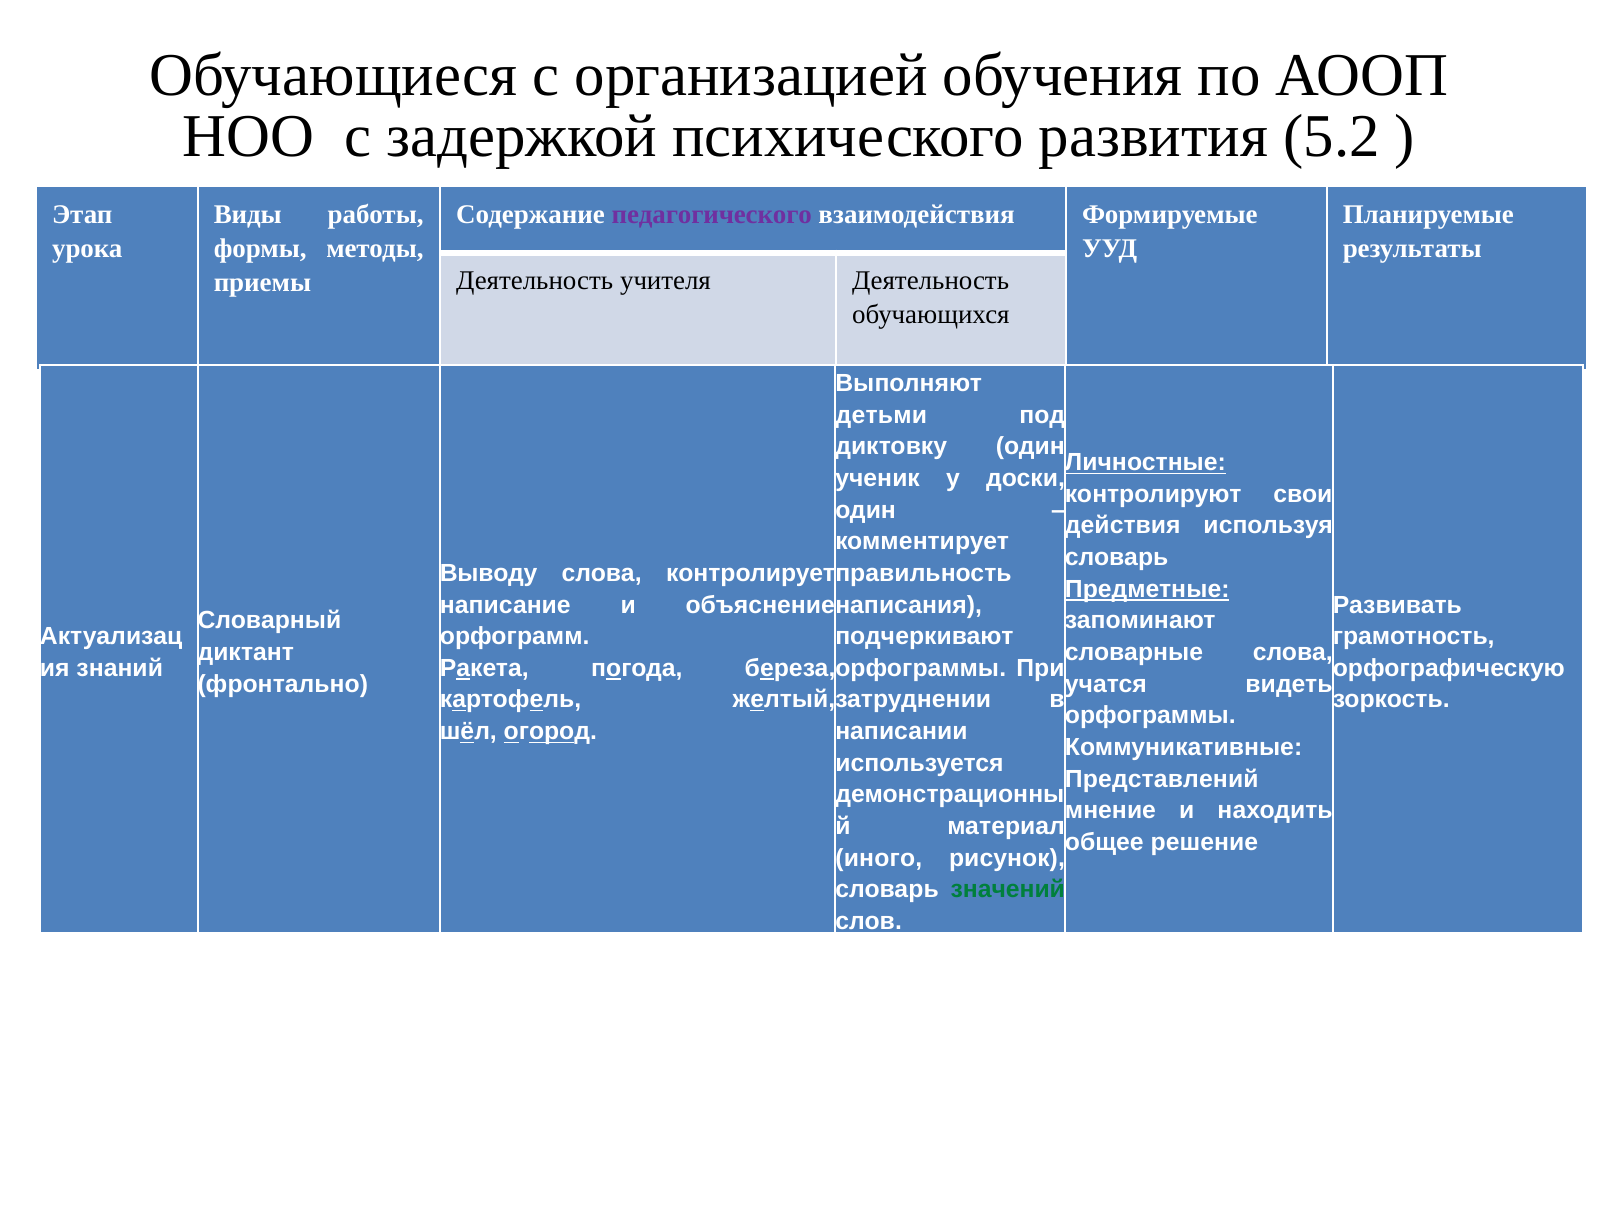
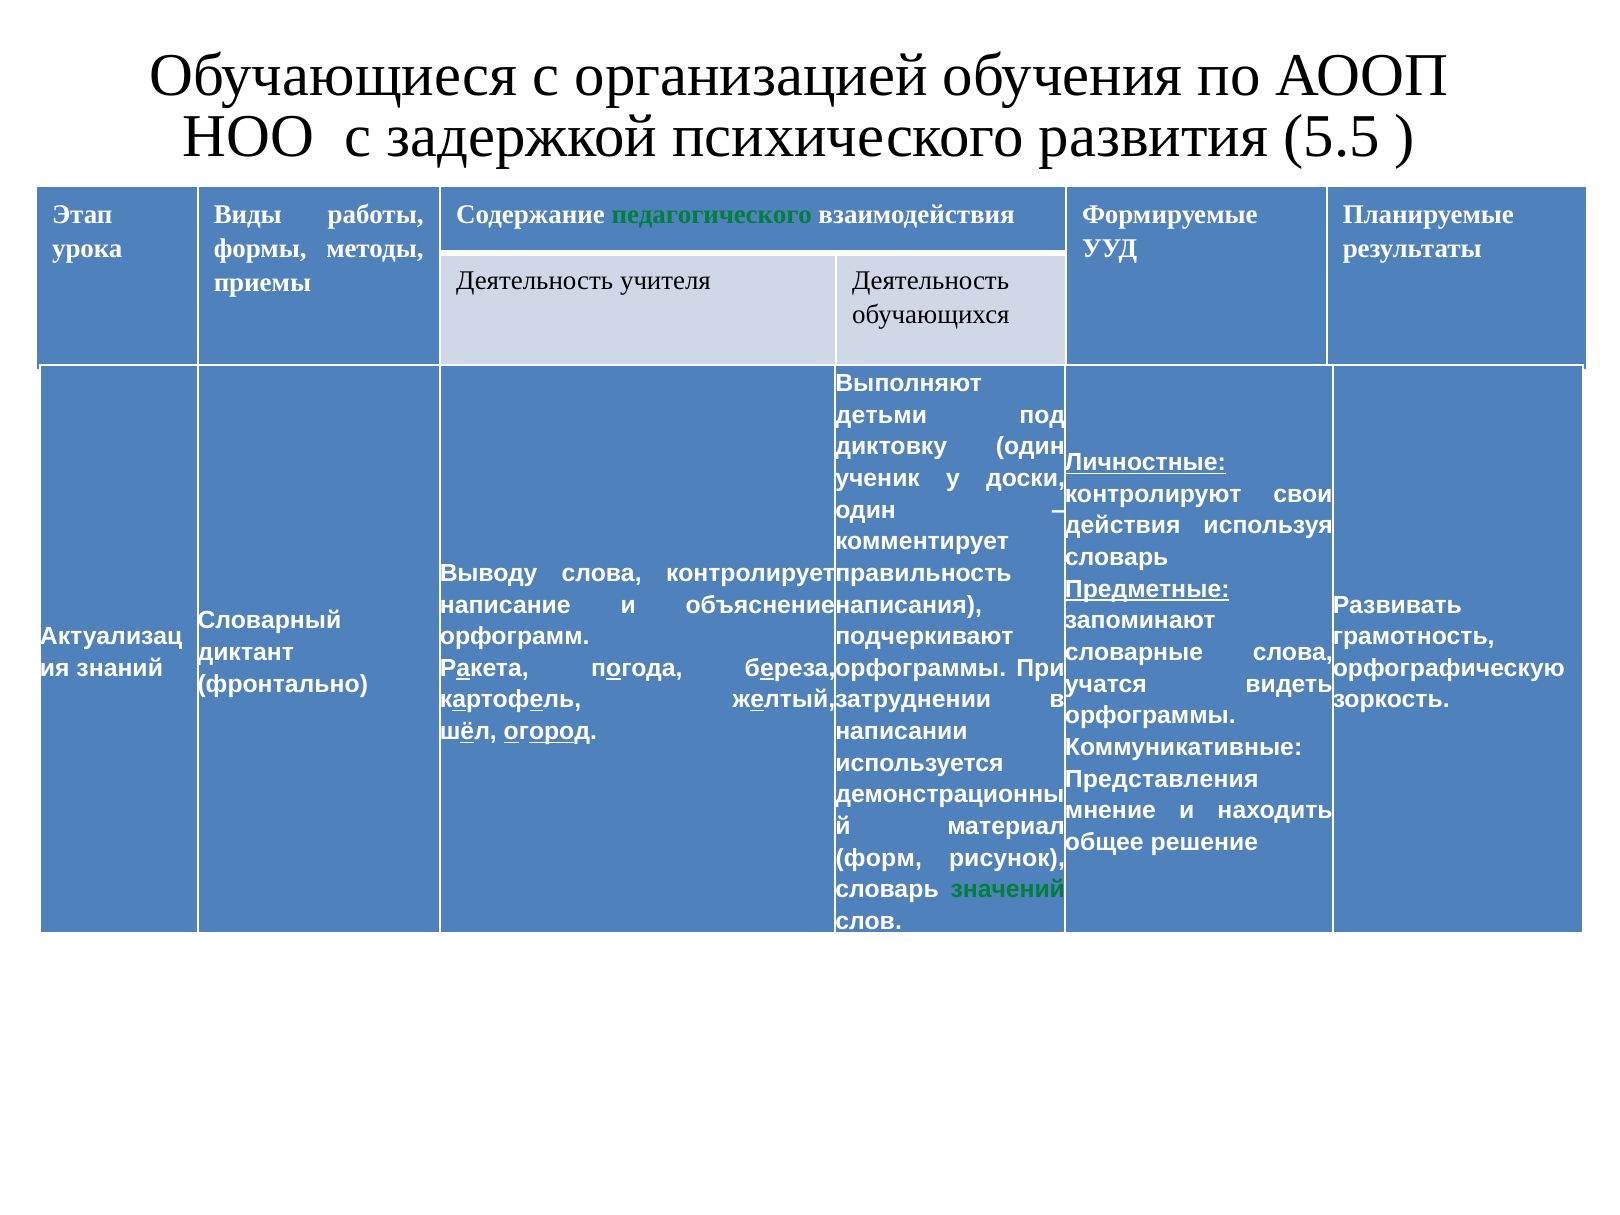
5.2: 5.2 -> 5.5 (1332, 136)
педагогического colour: purple -> green (712, 214)
Представлений: Представлений -> Представления (1162, 779)
иного: иного -> форм (879, 858)
